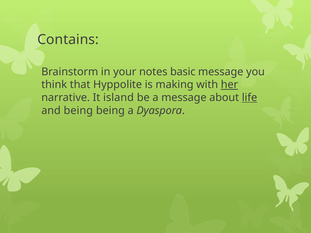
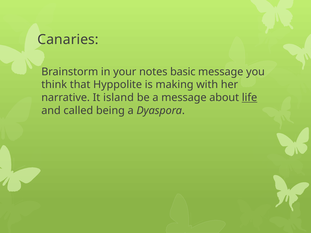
Contains: Contains -> Canaries (68, 40)
her underline: present -> none (229, 85)
and being: being -> called (78, 111)
